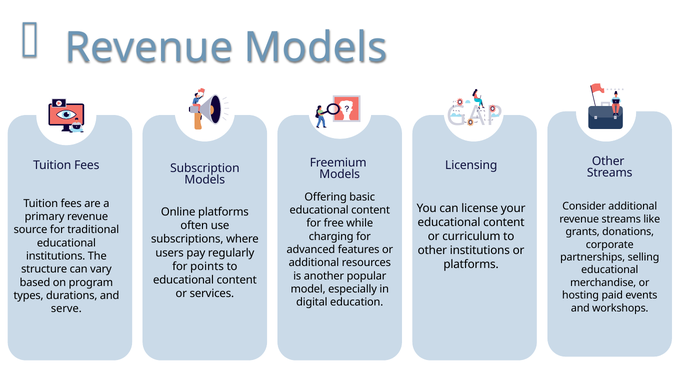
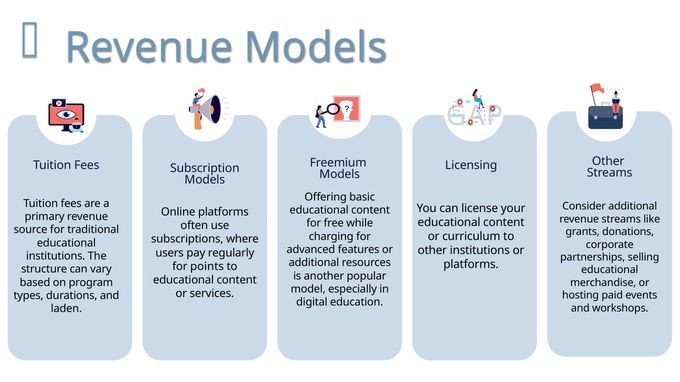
serve: serve -> laden (66, 309)
